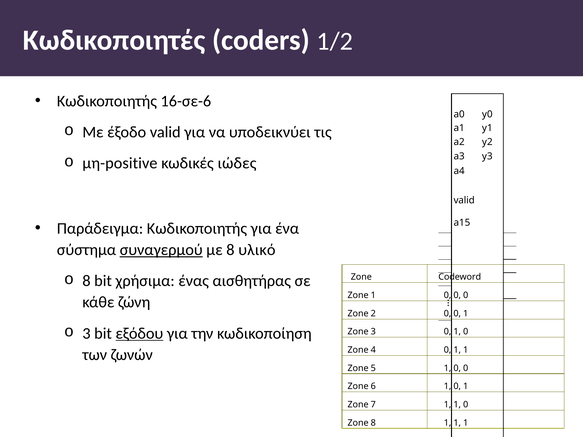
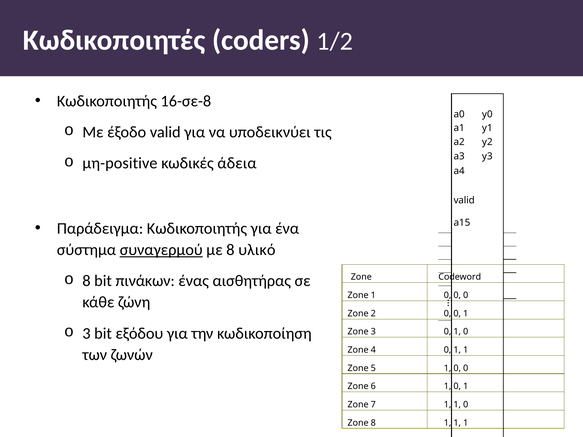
16-σε-6: 16-σε-6 -> 16-σε-8 (186, 101)
ιώδες: ιώδες -> άδεια (237, 163)
χρήσιµα: χρήσιµα -> πινάκων (145, 281)
εξόδου underline: present -> none (139, 334)
